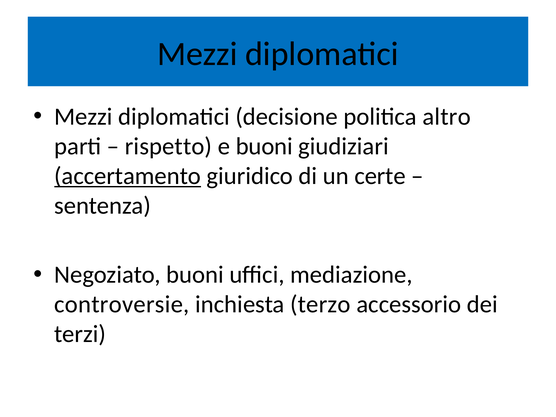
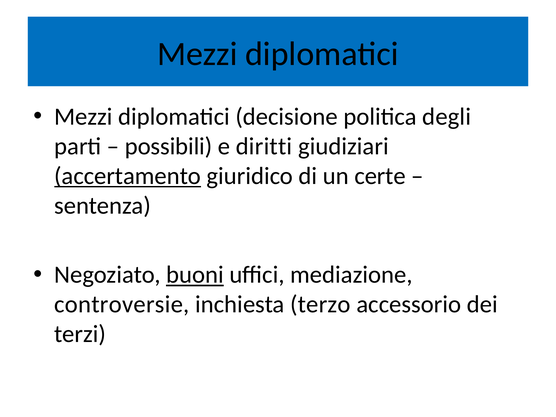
altro: altro -> degli (447, 117)
rispetto: rispetto -> possibili (169, 146)
e buoni: buoni -> diritti (264, 146)
buoni underline: none -> present (195, 275)
